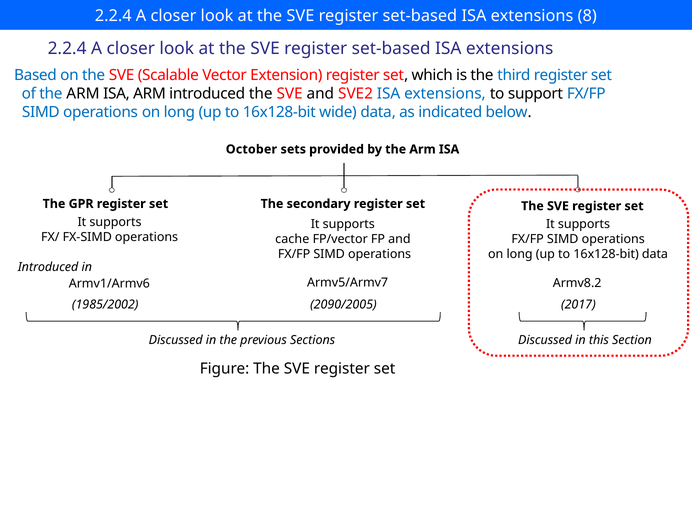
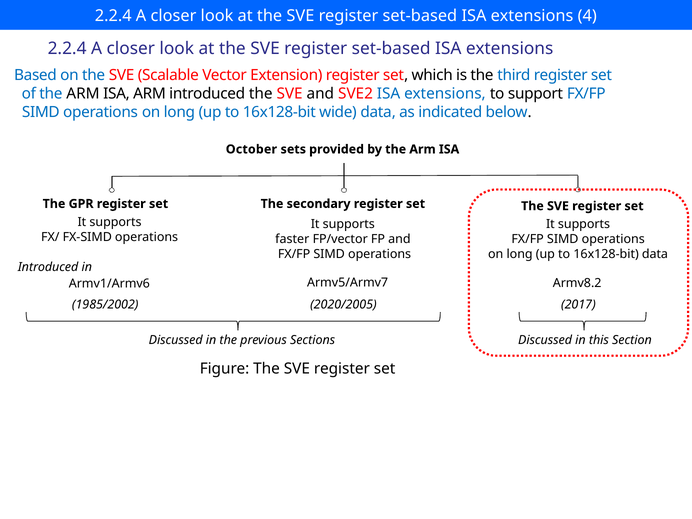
8: 8 -> 4 (587, 16)
cache: cache -> faster (292, 239)
2090/2005: 2090/2005 -> 2020/2005 (343, 305)
